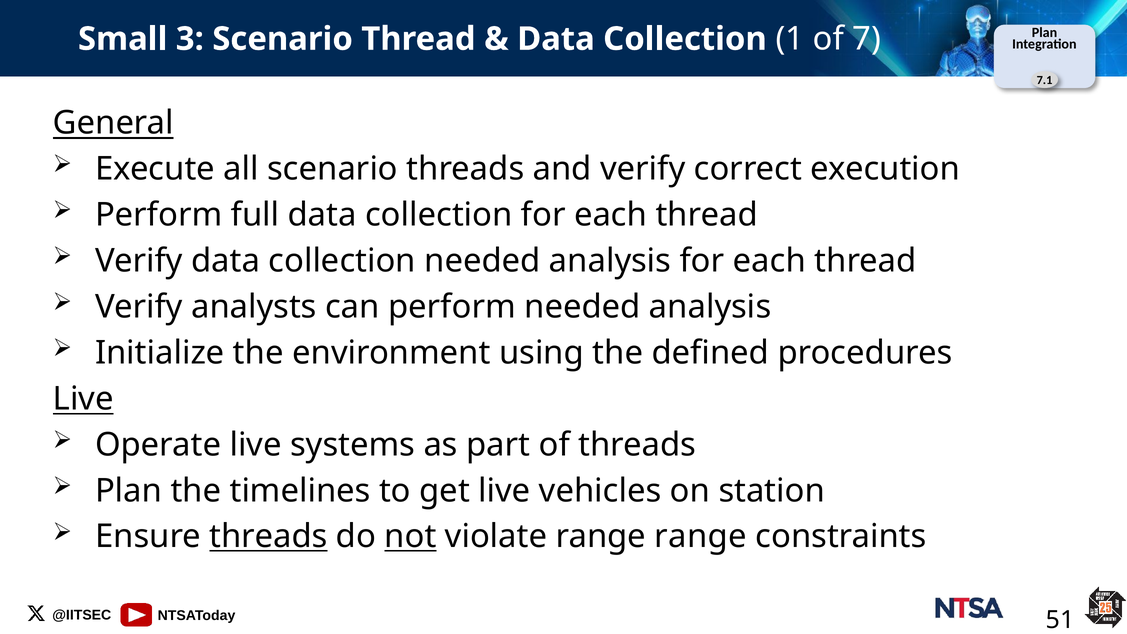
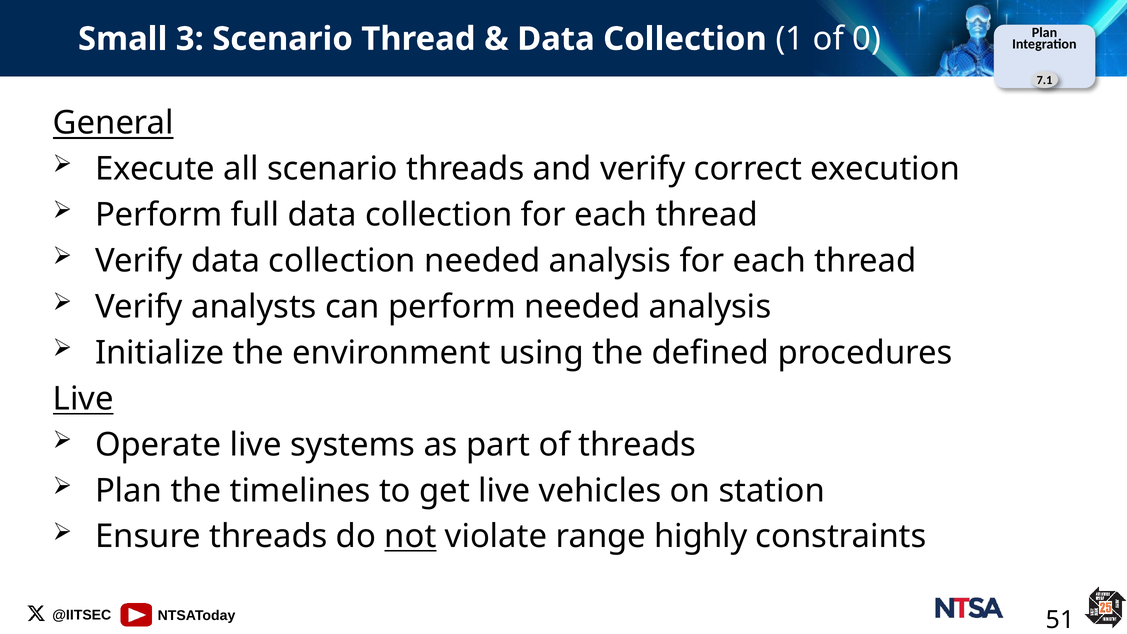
7: 7 -> 0 (867, 39)
threads underline: present -> none (269, 537)
range range: range -> highly (701, 537)
